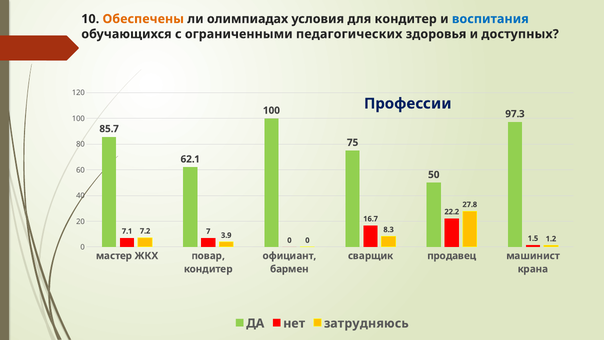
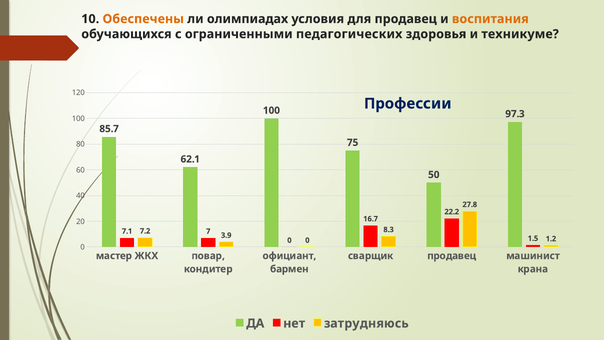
для кондитер: кондитер -> продавец (406, 19)
воспитания colour: blue -> orange (490, 19)
доступных: доступных -> техникуме (520, 34)
